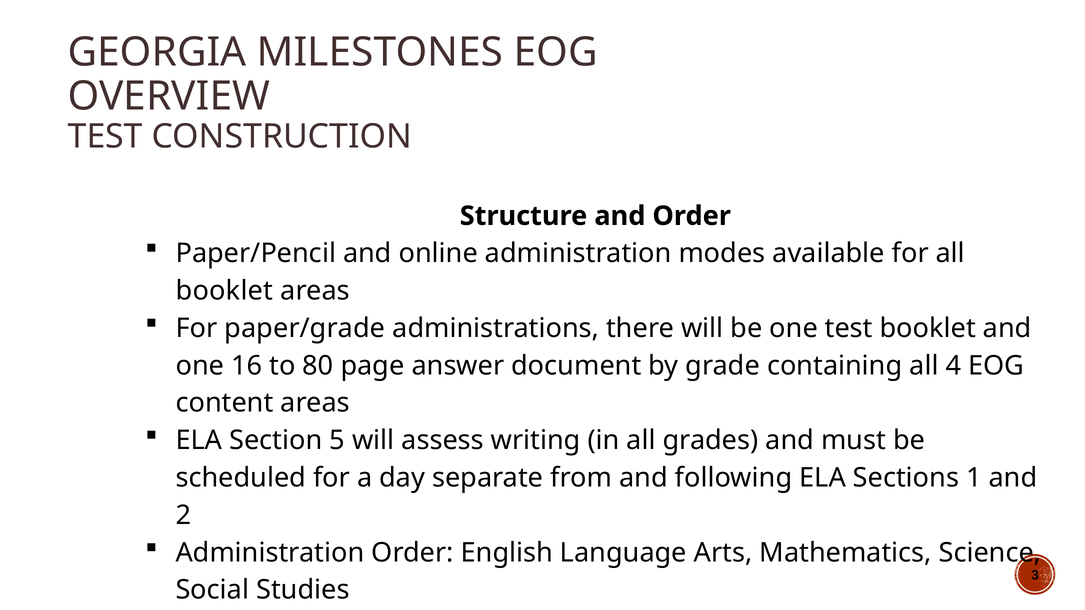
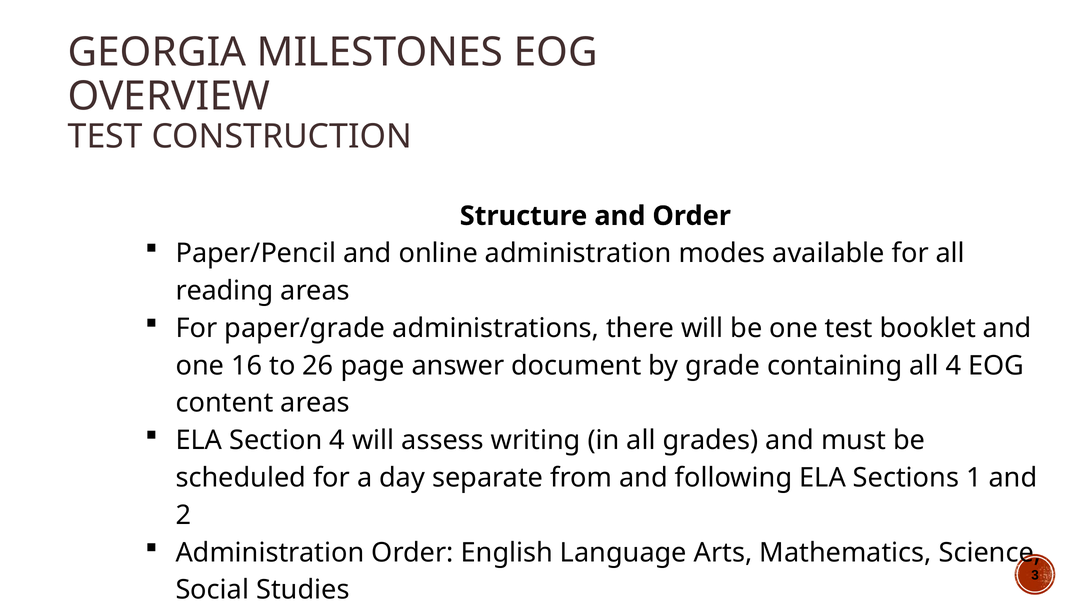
booklet: booklet -> reading (225, 291)
80: 80 -> 26 (318, 366)
Section 5: 5 -> 4 (337, 441)
